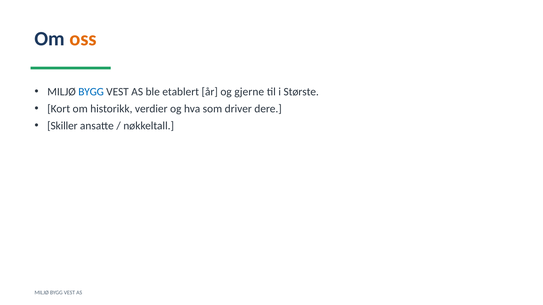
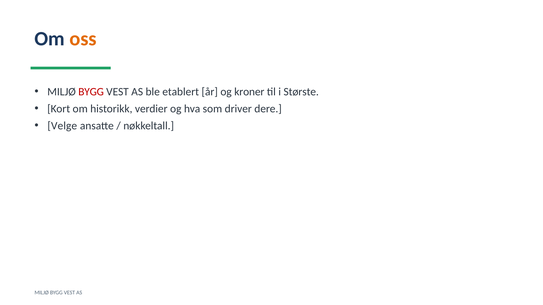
BYGG colour: blue -> red (91, 92)
gjerne: gjerne -> kroner (249, 92)
Skiller: Skiller -> Velge (62, 126)
